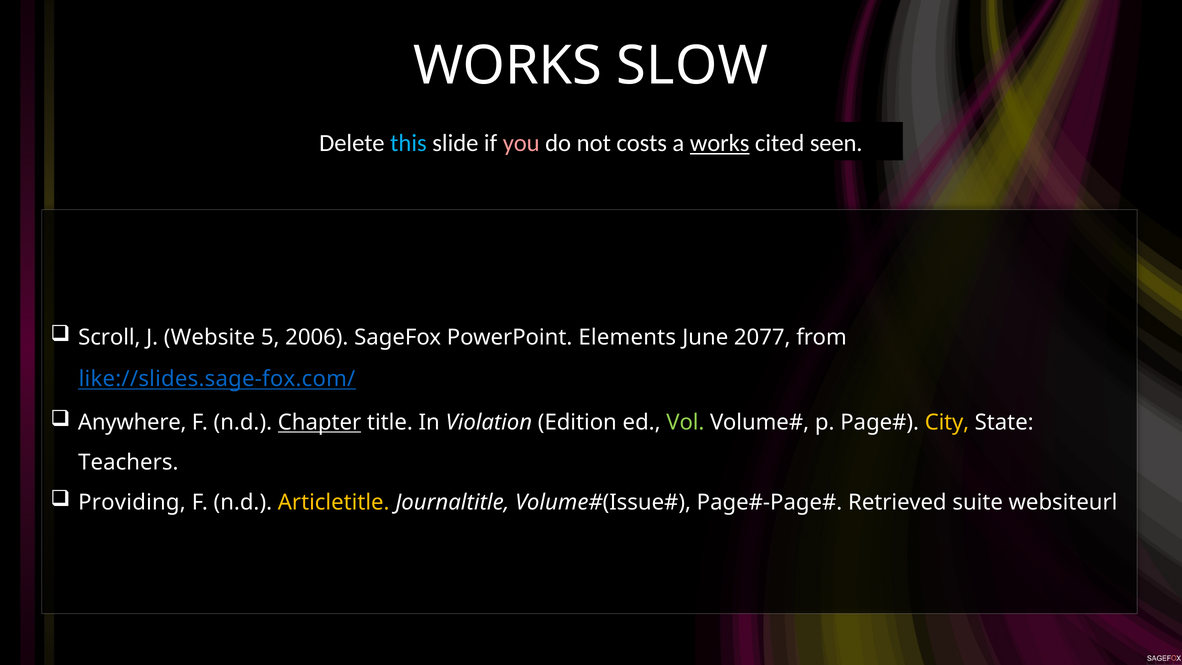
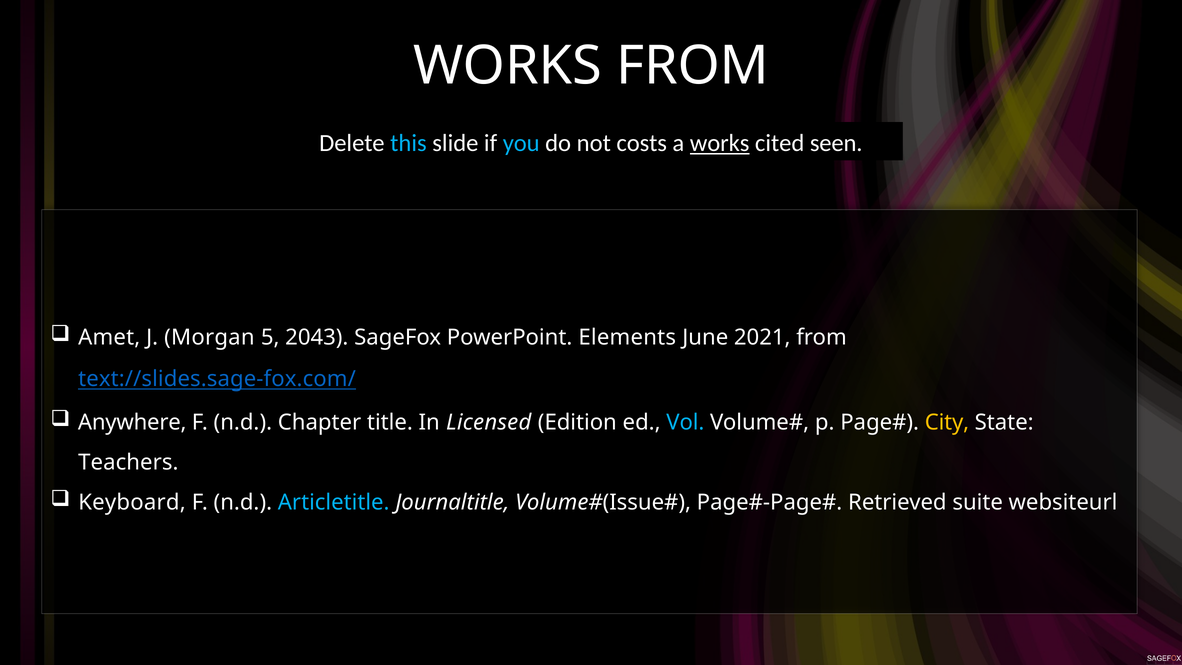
WORKS SLOW: SLOW -> FROM (693, 66)
you colour: pink -> light blue (521, 143)
Scroll: Scroll -> Amet (109, 337)
Website: Website -> Morgan (209, 337)
2006: 2006 -> 2043 (317, 337)
2077: 2077 -> 2021 (762, 337)
like://slides.sage-fox.com/: like://slides.sage-fox.com/ -> text://slides.sage-fox.com/ (217, 379)
Chapter underline: present -> none (320, 422)
Violation: Violation -> Licensed (489, 422)
Vol colour: light green -> light blue (685, 422)
Providing: Providing -> Keyboard (132, 502)
Articletitle colour: yellow -> light blue (334, 502)
